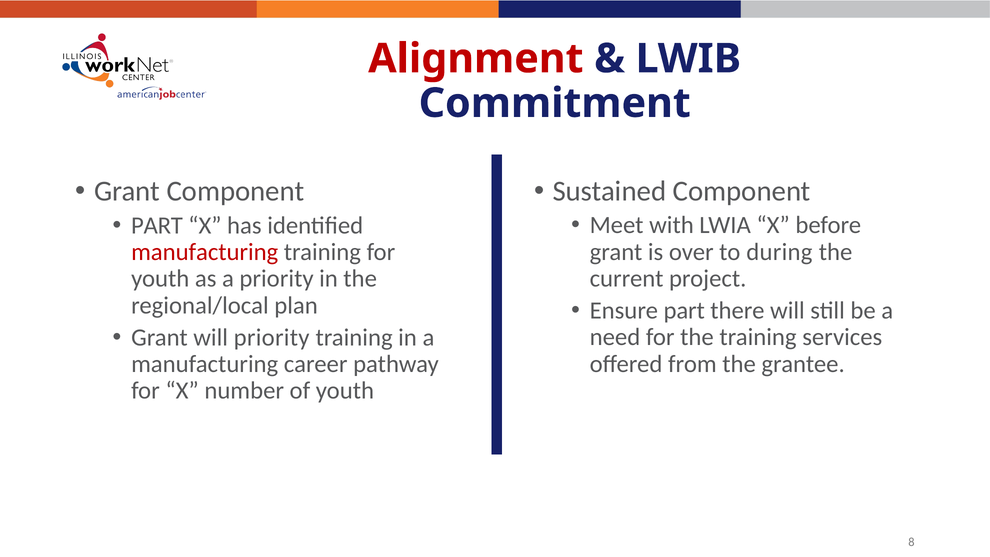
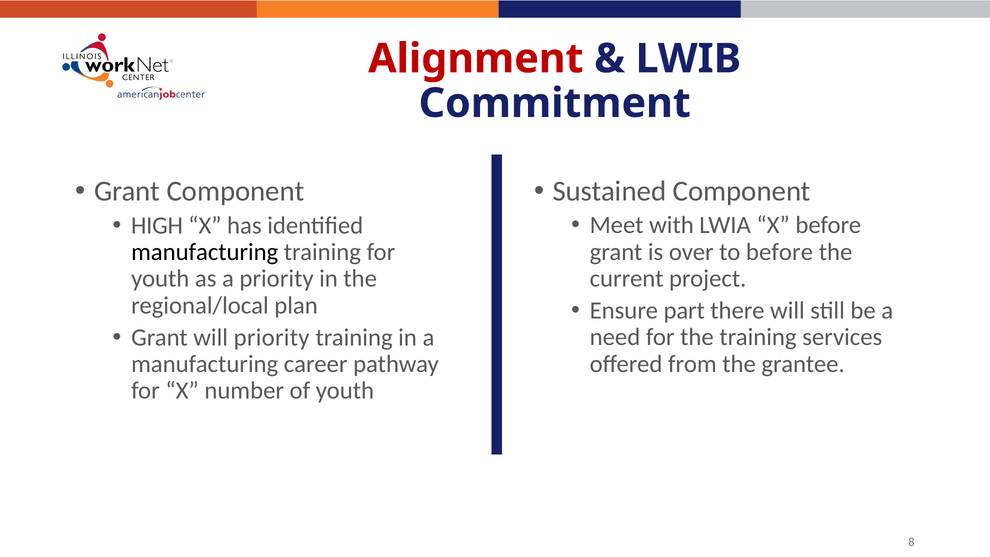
PART: PART -> HIGH (157, 225)
to during: during -> before (780, 252)
manufacturing colour: red -> black (205, 252)
